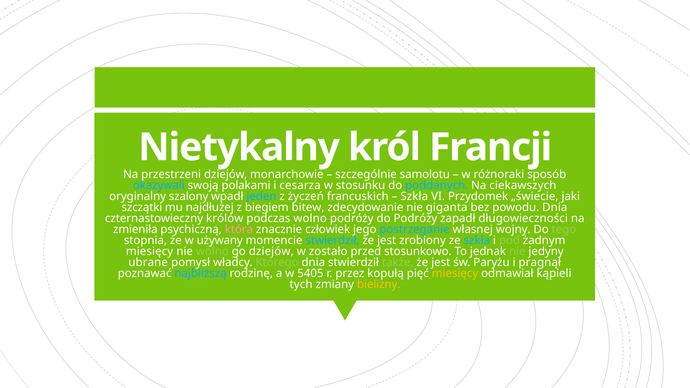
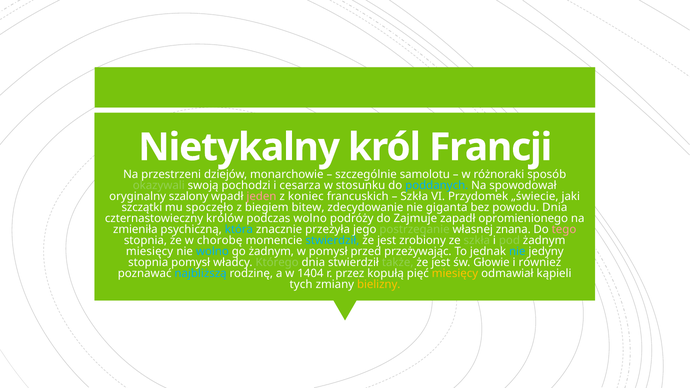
okazywali colour: light blue -> light green (159, 185)
polakami: polakami -> pochodzi (246, 185)
ciekawszych: ciekawszych -> spowodował (523, 185)
jeden colour: light blue -> pink (261, 196)
życzeń: życzeń -> koniec (306, 196)
najdłużej: najdłużej -> spoczęło (210, 207)
do Podróży: Podróży -> Zajmuje (415, 218)
długowieczności: długowieczności -> opromienionego (523, 218)
która colour: pink -> light blue (239, 230)
człowiek: człowiek -> przeżyła (328, 230)
postrzeganie colour: light blue -> light green (415, 230)
wojny: wojny -> znana (513, 230)
tego colour: light green -> pink (564, 230)
używany: używany -> chorobę (220, 241)
szkła colour: light blue -> light green (477, 241)
wolno colour: light green -> light blue (212, 252)
go dziejów: dziejów -> żadnym (271, 252)
w zostało: zostało -> pomysł (328, 252)
stosunkowo: stosunkowo -> przeżywając (418, 252)
nie colour: light green -> light blue (517, 252)
ubrane: ubrane -> stopnia (148, 263)
Paryżu: Paryżu -> Głowie (492, 263)
pragnął: pragnął -> również (540, 263)
5405: 5405 -> 1404 (310, 274)
